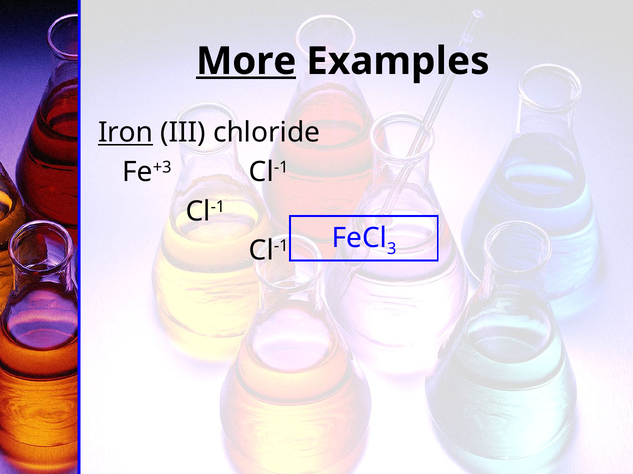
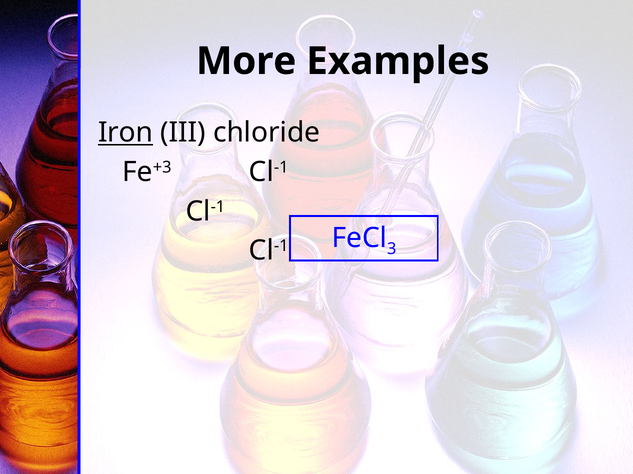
More underline: present -> none (246, 61)
